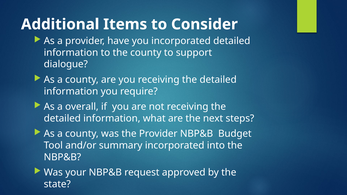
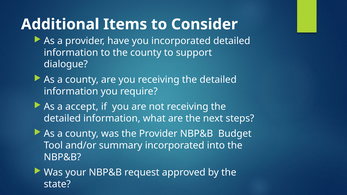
overall: overall -> accept (82, 107)
